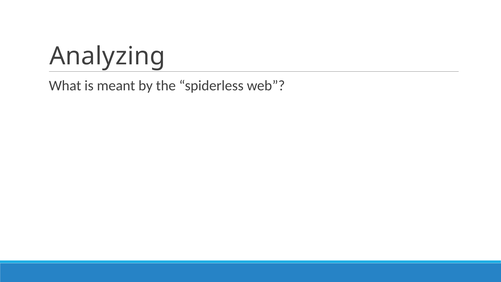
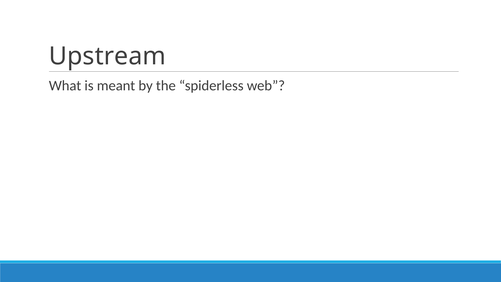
Analyzing: Analyzing -> Upstream (107, 56)
